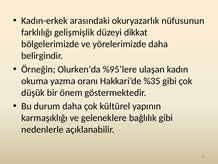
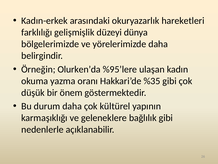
nüfusunun: nüfusunun -> hareketleri (183, 21)
dikkat: dikkat -> dünya (136, 32)
